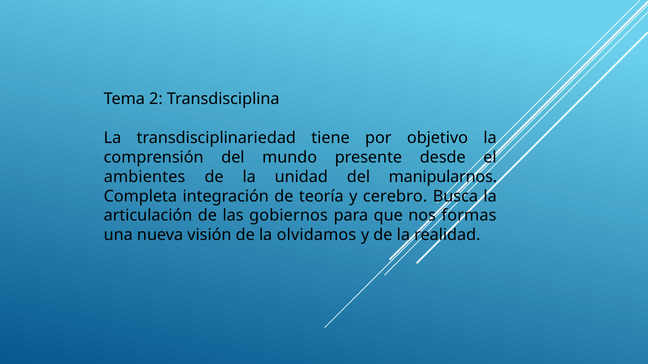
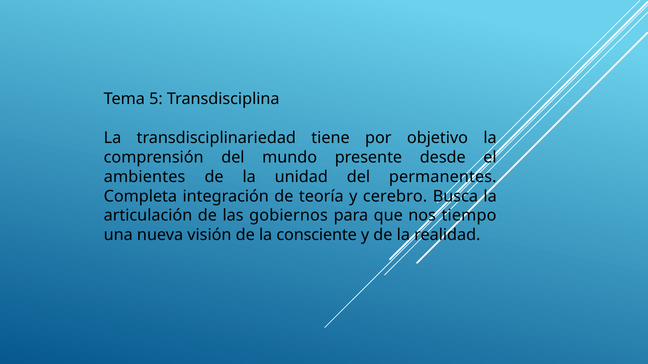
2: 2 -> 5 (156, 99)
manipularnos: manipularnos -> permanentes (443, 177)
formas: formas -> tiempo (469, 216)
olvidamos: olvidamos -> consciente (317, 235)
